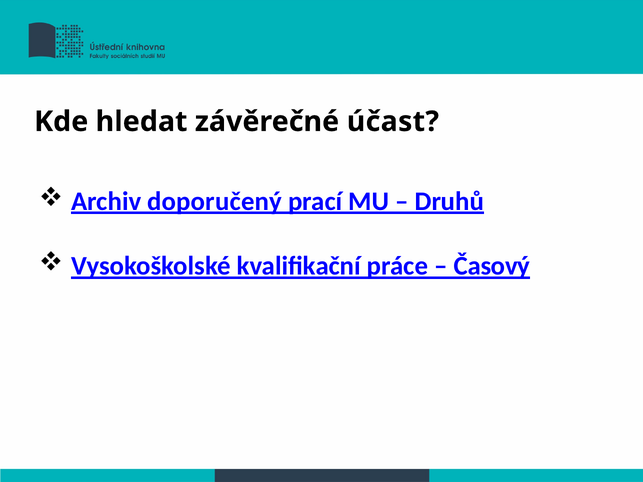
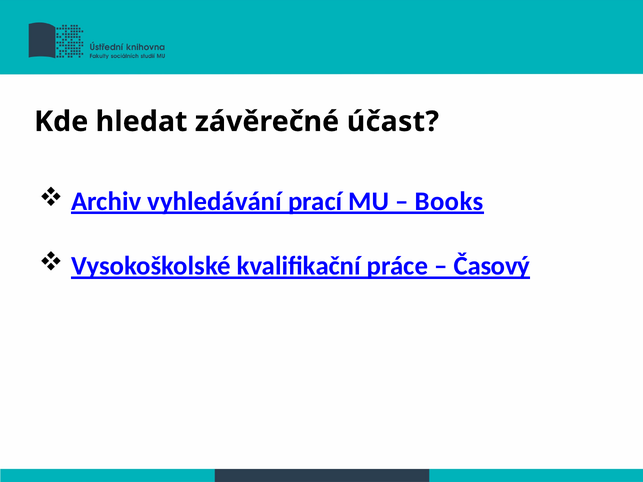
doporučený: doporučený -> vyhledávání (215, 201)
Druhů: Druhů -> Books (449, 201)
